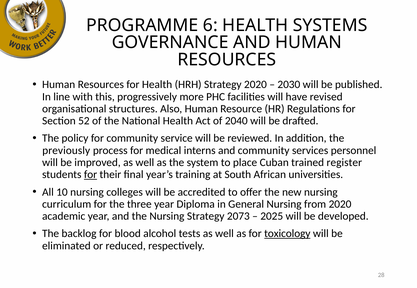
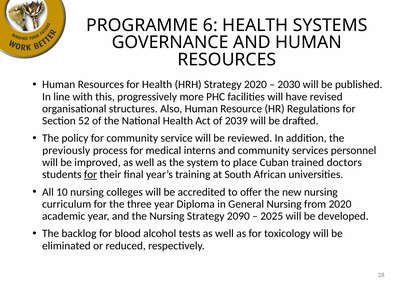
2040: 2040 -> 2039 (236, 121)
register: register -> doctors (344, 163)
2073: 2073 -> 2090 (238, 217)
toxicology underline: present -> none (287, 234)
